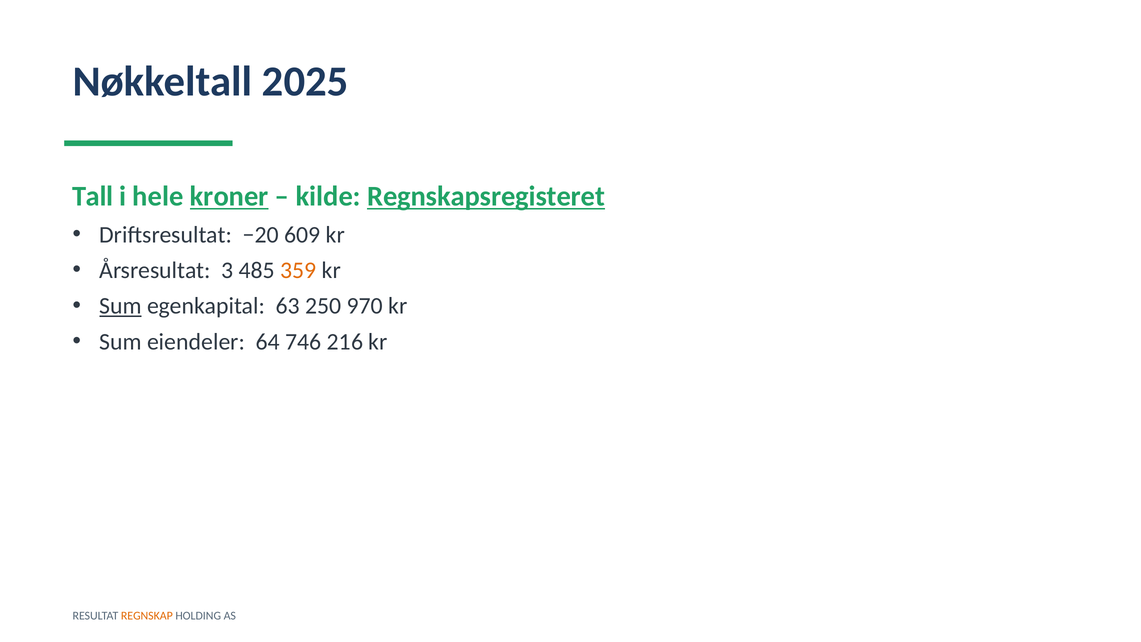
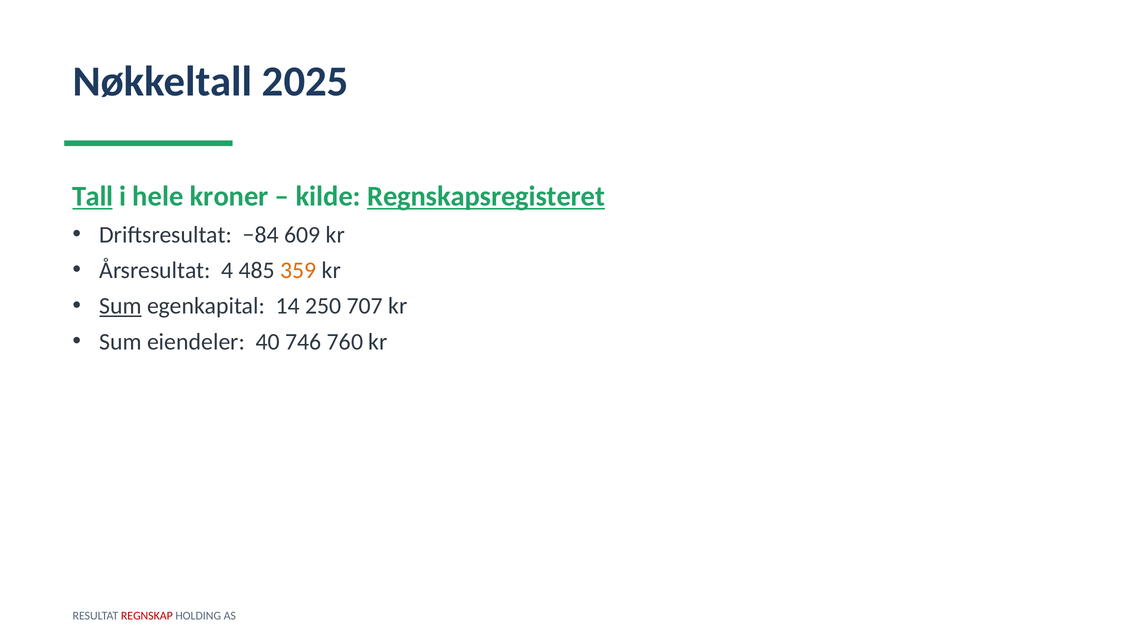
Tall underline: none -> present (93, 196)
kroner underline: present -> none (229, 196)
−20: −20 -> −84 (261, 235)
3: 3 -> 4 (227, 270)
63: 63 -> 14 (288, 306)
970: 970 -> 707 (365, 306)
64: 64 -> 40 (268, 342)
216: 216 -> 760 (345, 342)
REGNSKAP colour: orange -> red (147, 616)
